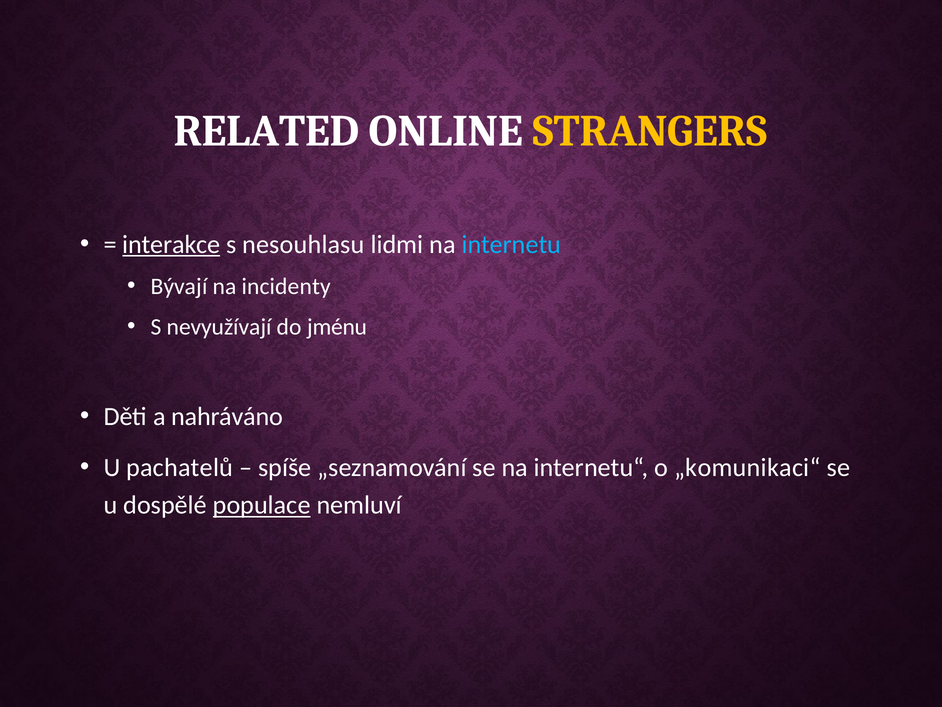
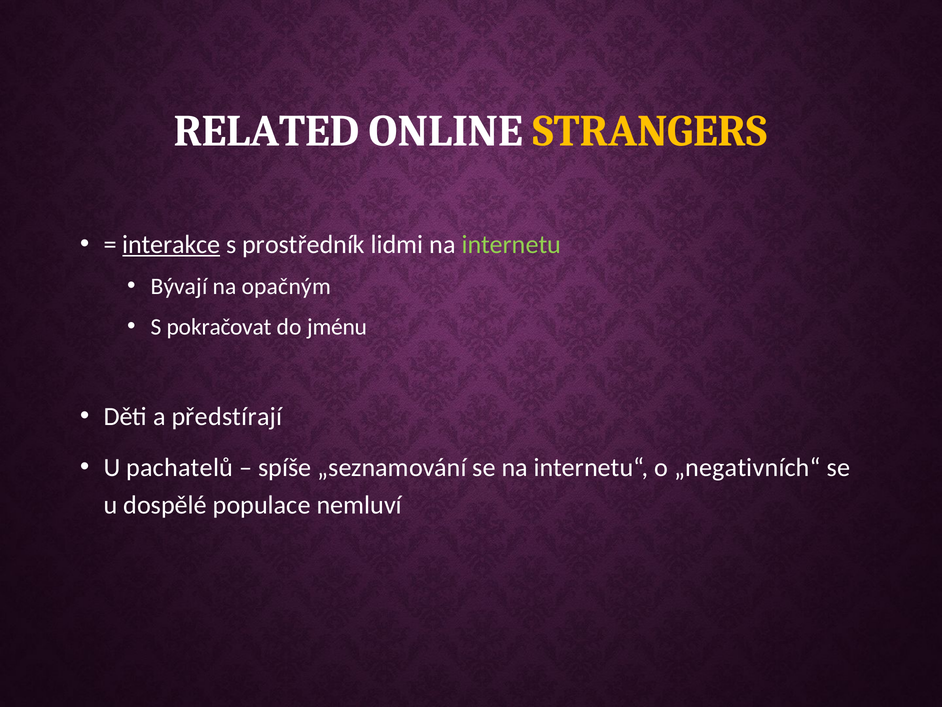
nesouhlasu: nesouhlasu -> prostředník (304, 244)
internetu colour: light blue -> light green (511, 244)
incidenty: incidenty -> opačným (286, 286)
nevyužívají: nevyužívají -> pokračovat (219, 327)
nahráváno: nahráváno -> předstírají (227, 416)
„komunikaci“: „komunikaci“ -> „negativních“ (747, 467)
populace underline: present -> none (262, 505)
